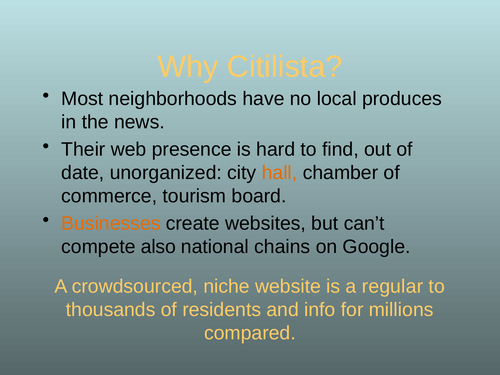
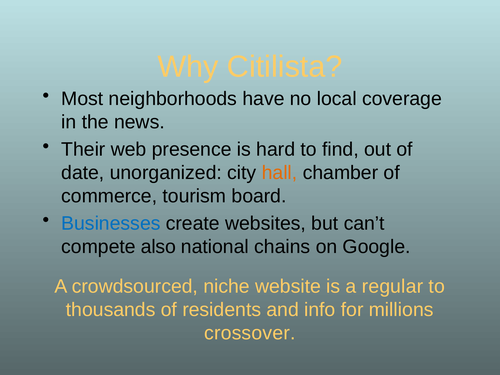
produces: produces -> coverage (402, 99)
Businesses colour: orange -> blue (111, 223)
compared: compared -> crossover (250, 333)
